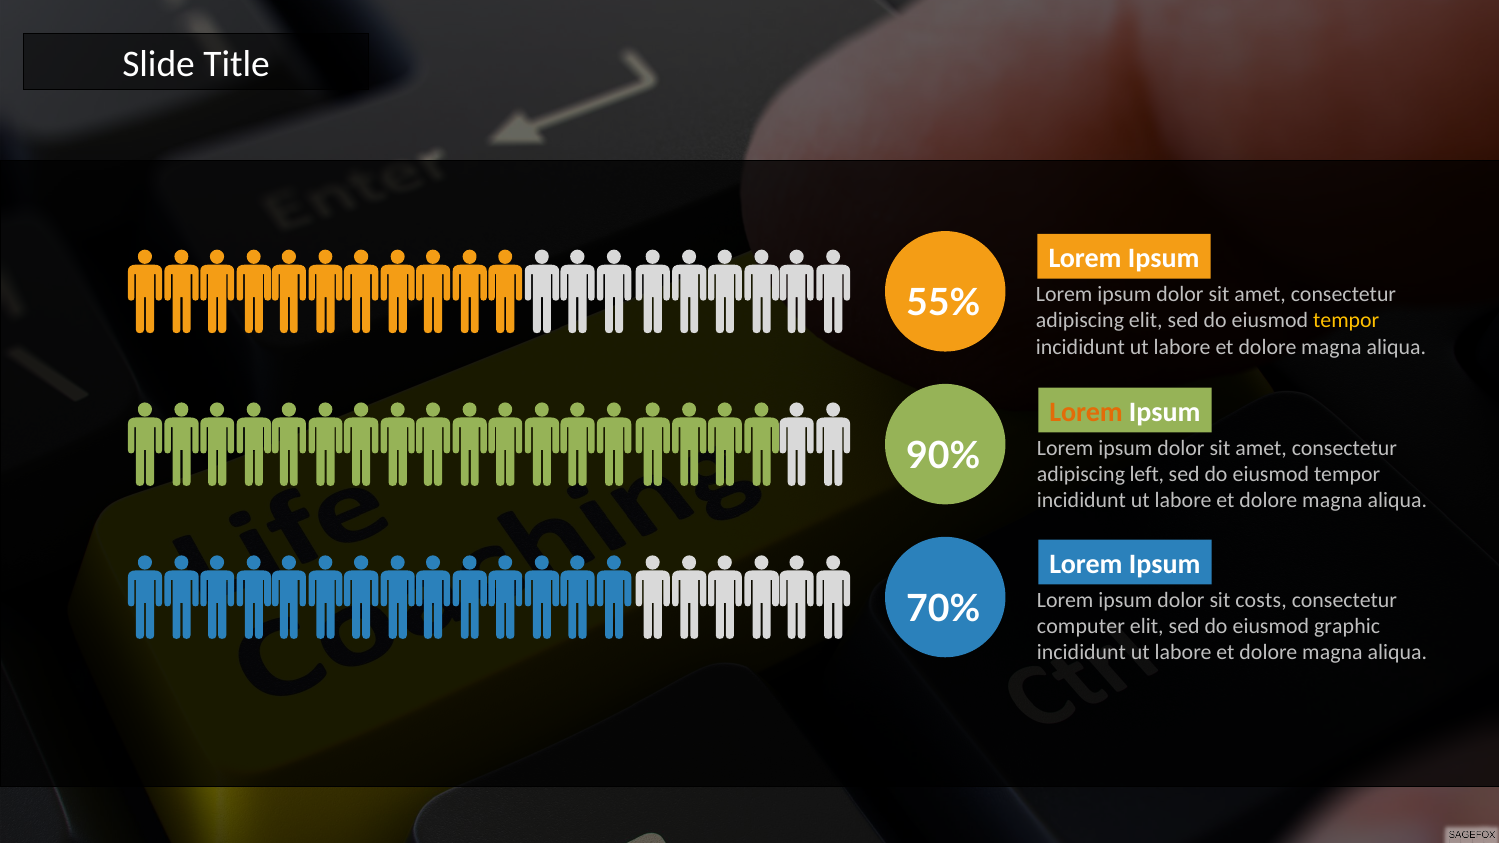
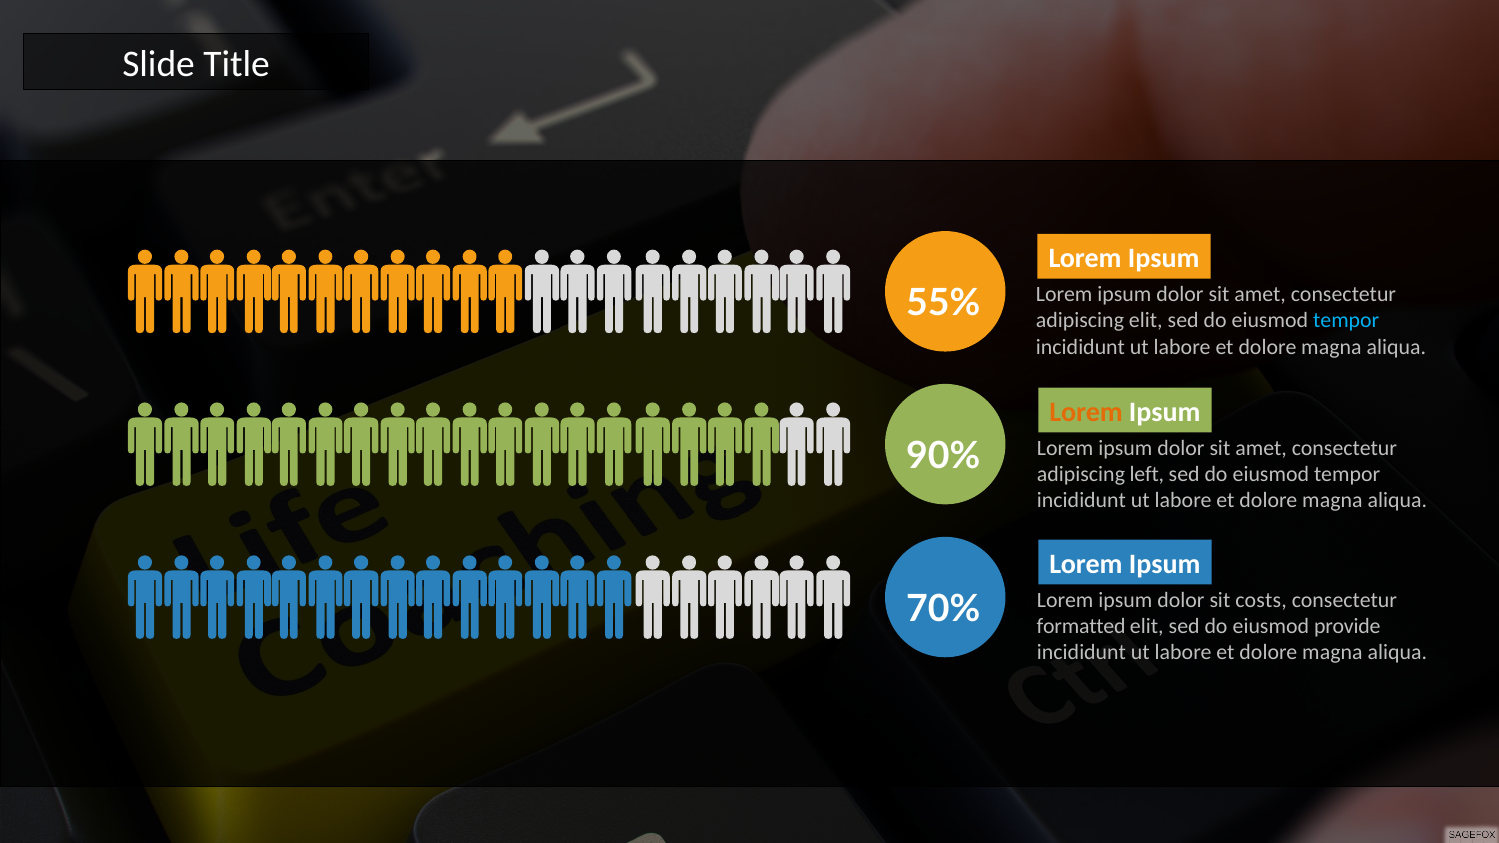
tempor colour: yellow -> light blue (1346, 321)
computer: computer -> formatted (1081, 626)
graphic: graphic -> provide (1347, 626)
